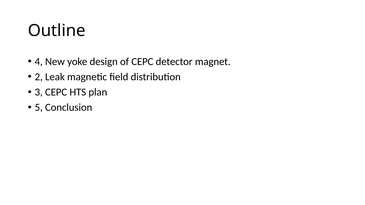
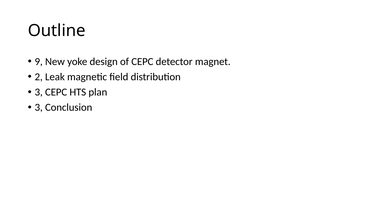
4: 4 -> 9 (39, 62)
5: 5 -> 3 (39, 108)
